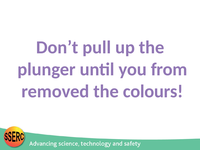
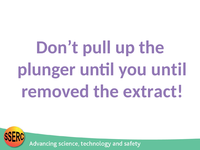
you from: from -> until (169, 69)
colours: colours -> extract (153, 91)
